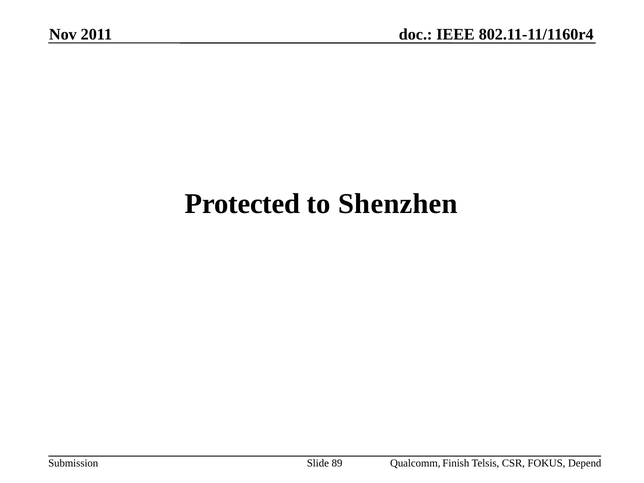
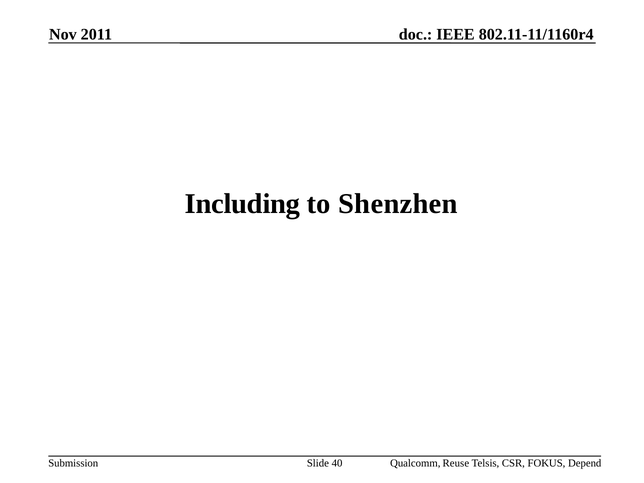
Protected: Protected -> Including (242, 204)
89: 89 -> 40 (337, 463)
Finish: Finish -> Reuse (456, 463)
